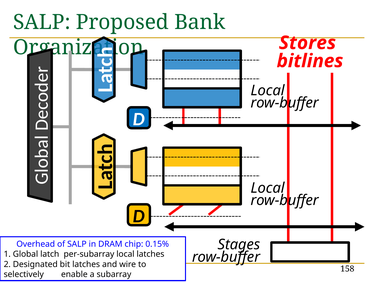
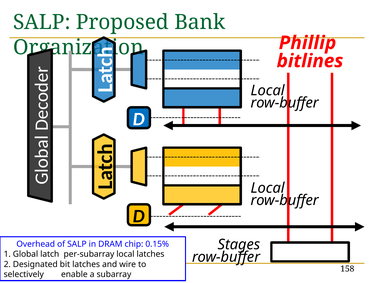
Stores: Stores -> Phillip (307, 43)
